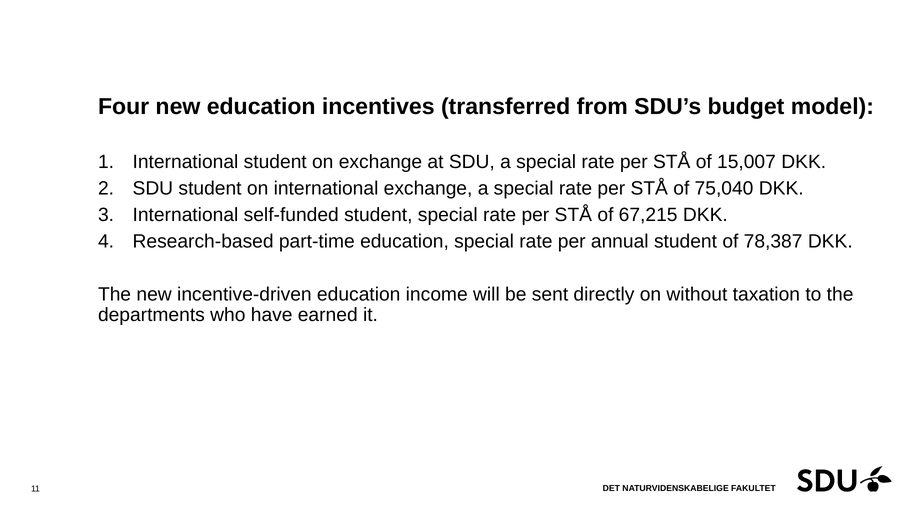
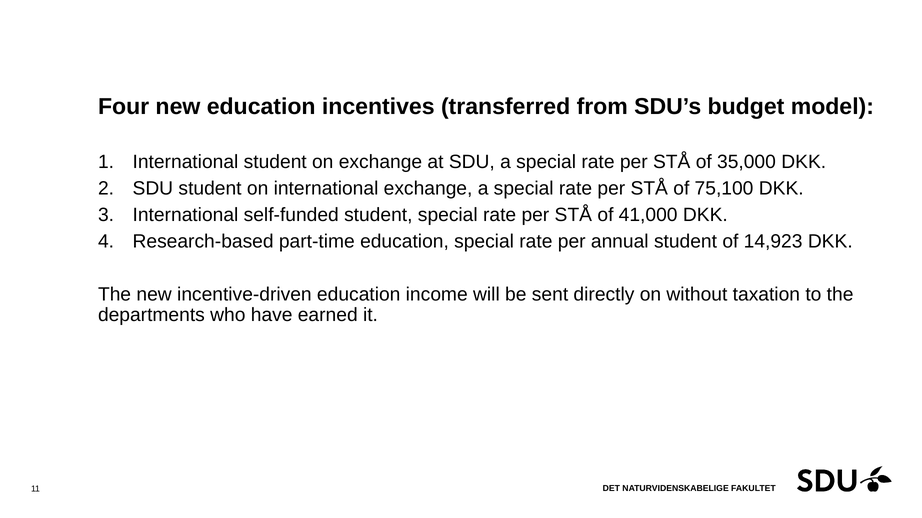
15,007: 15,007 -> 35,000 (746, 162)
75,040: 75,040 -> 75,100 (724, 189)
67,215: 67,215 -> 41,000 (648, 215)
78,387: 78,387 -> 14,923 (773, 242)
